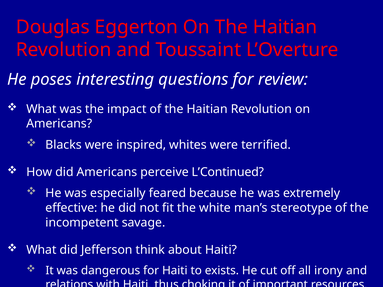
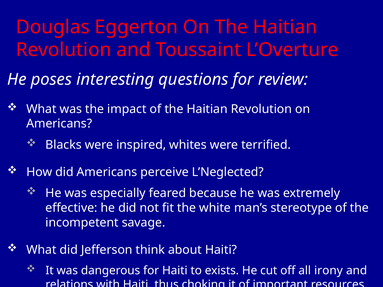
L’Continued: L’Continued -> L’Neglected (228, 172)
